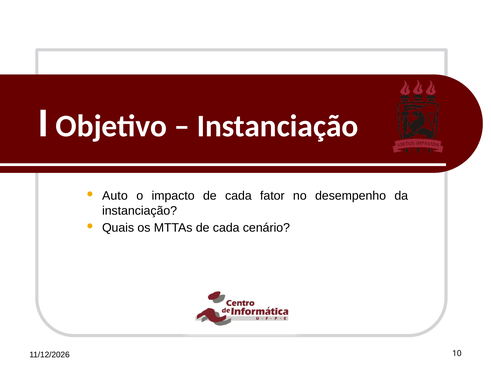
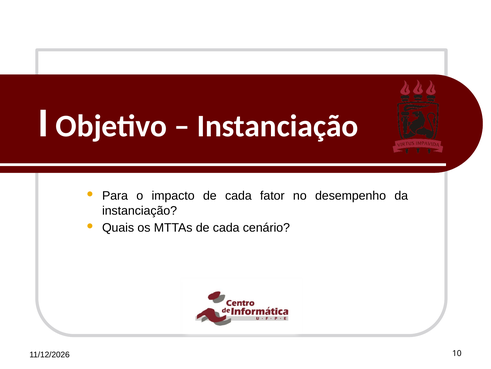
Auto: Auto -> Para (115, 195)
